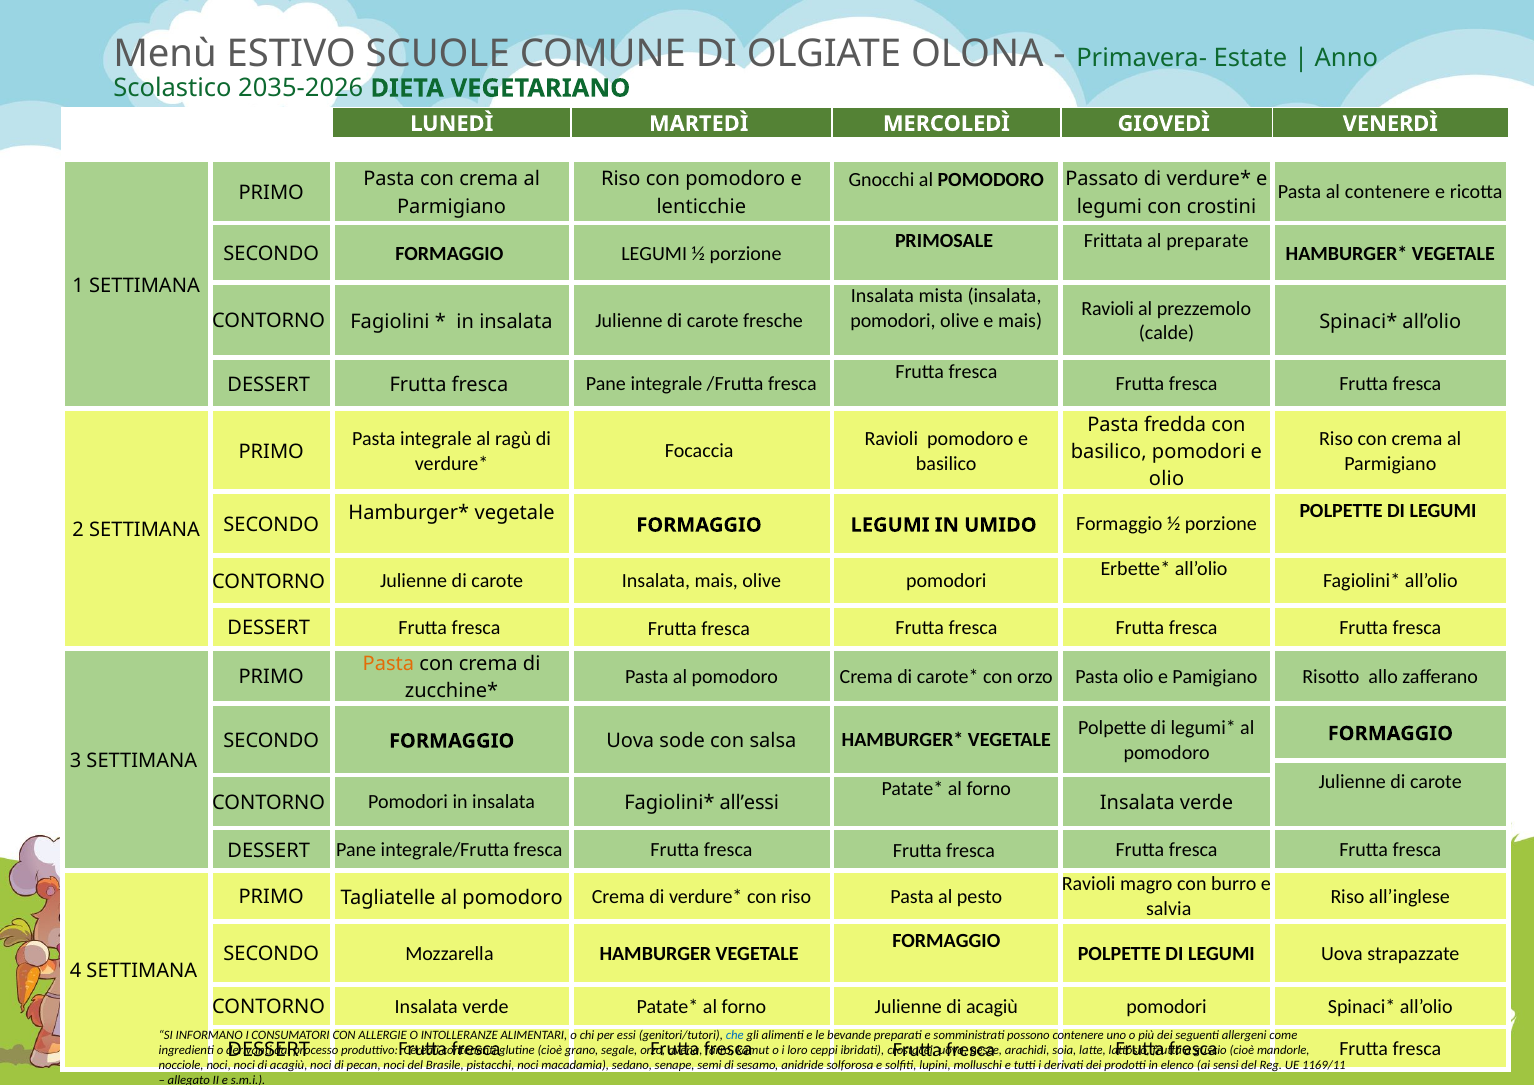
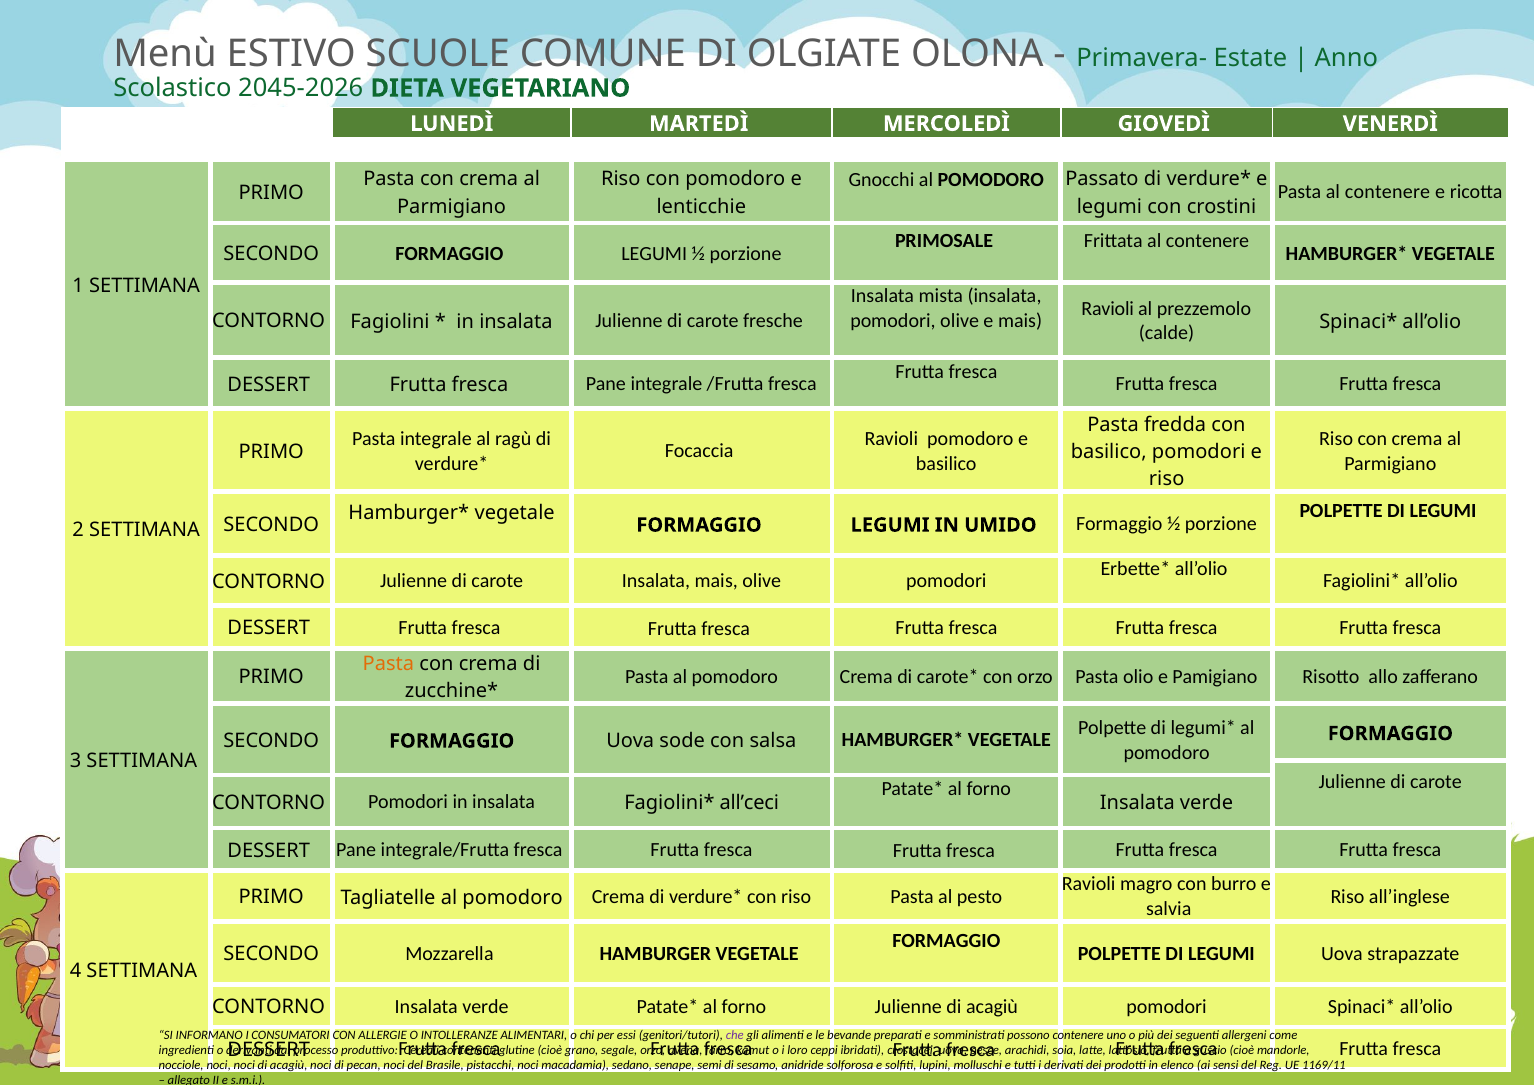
2035-2026: 2035-2026 -> 2045-2026 (301, 88)
Frittata al preparate: preparate -> contenere (1208, 241)
olio: olio -> riso (1167, 479)
all’essi: all’essi -> all’ceci (749, 803)
che colour: blue -> purple (735, 1034)
